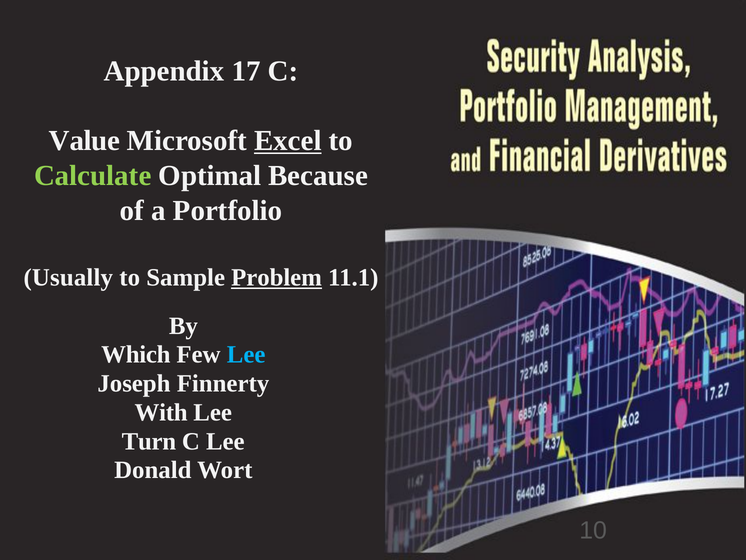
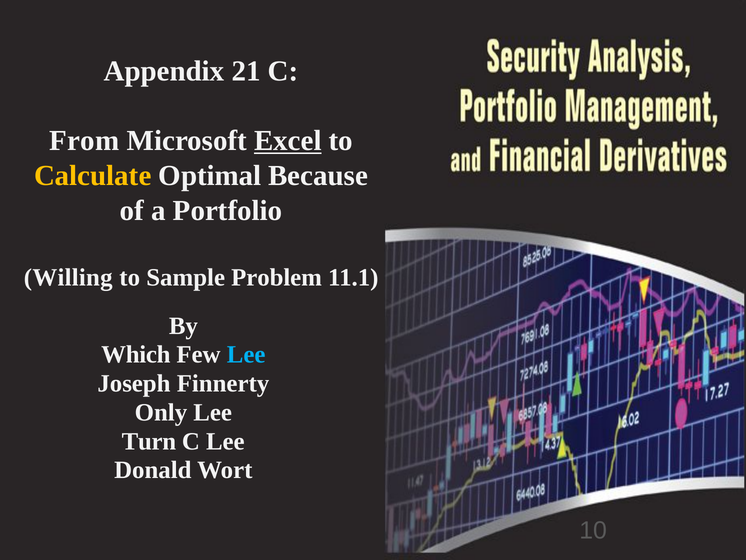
17: 17 -> 21 (246, 71)
Value: Value -> From (84, 141)
Calculate colour: light green -> yellow (93, 176)
Usually: Usually -> Willing (68, 277)
Problem underline: present -> none (277, 277)
With: With -> Only (161, 412)
